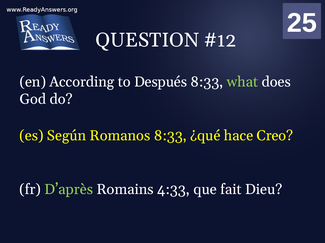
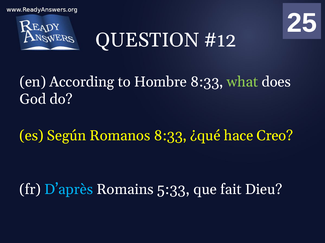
Después: Después -> Hombre (161, 82)
D’après colour: light green -> light blue (69, 190)
4:33: 4:33 -> 5:33 (173, 190)
